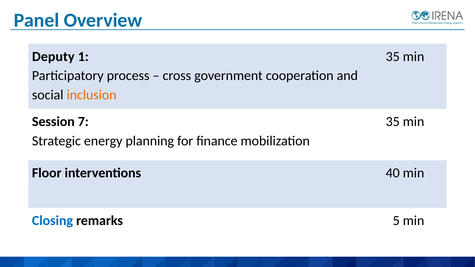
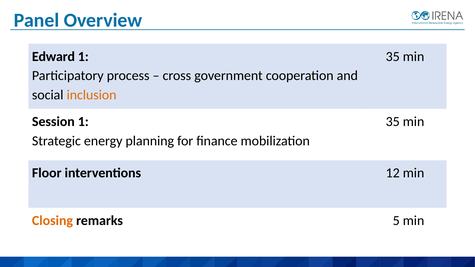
Deputy: Deputy -> Edward (53, 56)
Session 7: 7 -> 1 (83, 122)
40: 40 -> 12 (393, 173)
Closing colour: blue -> orange (53, 221)
